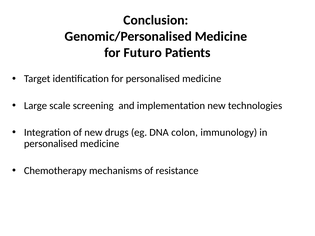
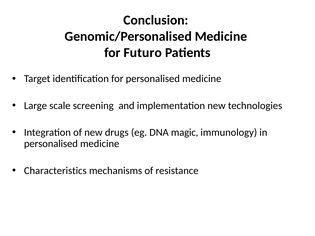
colon: colon -> magic (185, 133)
Chemotherapy: Chemotherapy -> Characteristics (55, 171)
